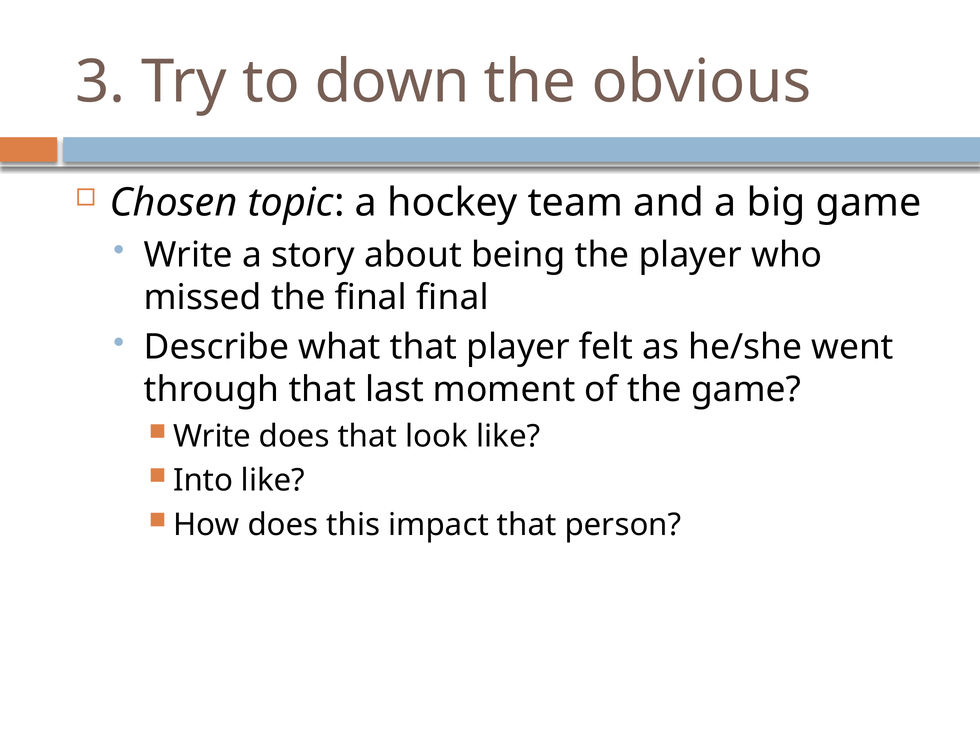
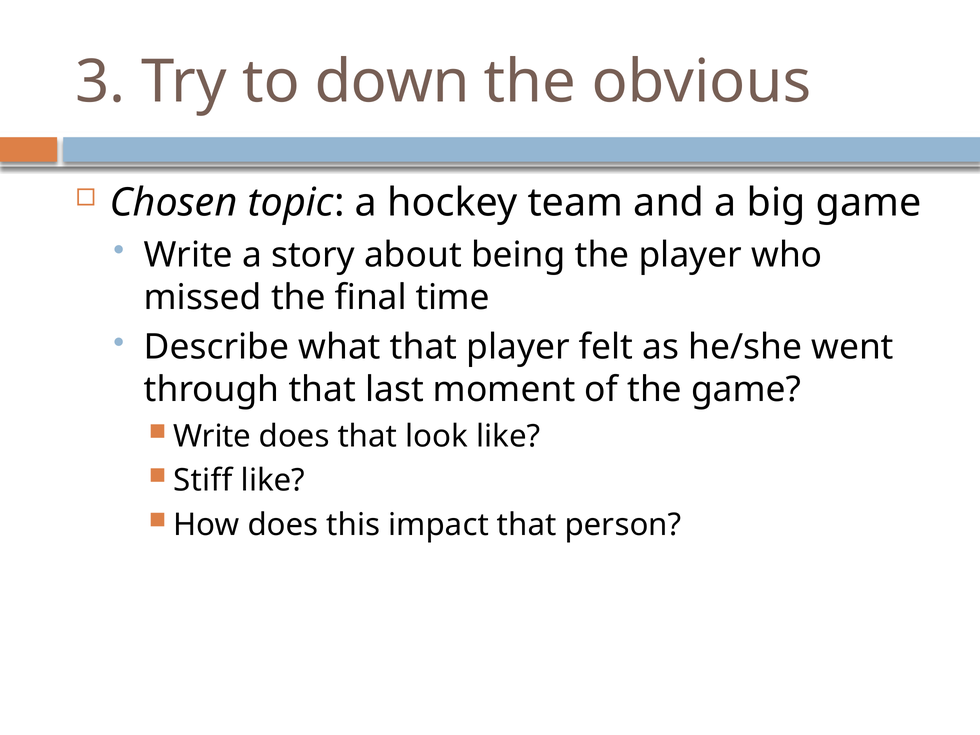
final final: final -> time (453, 297)
Into: Into -> Stiff (203, 481)
